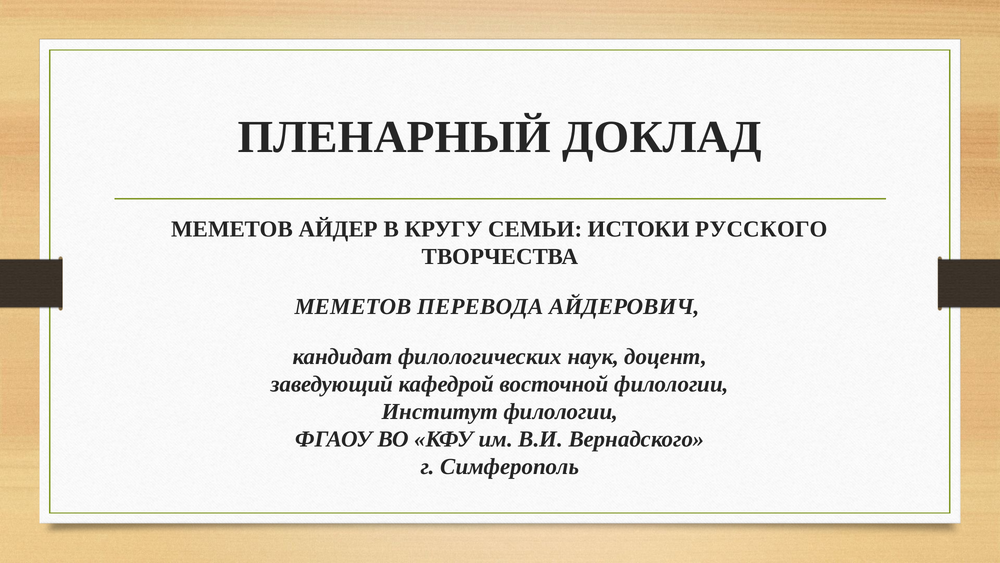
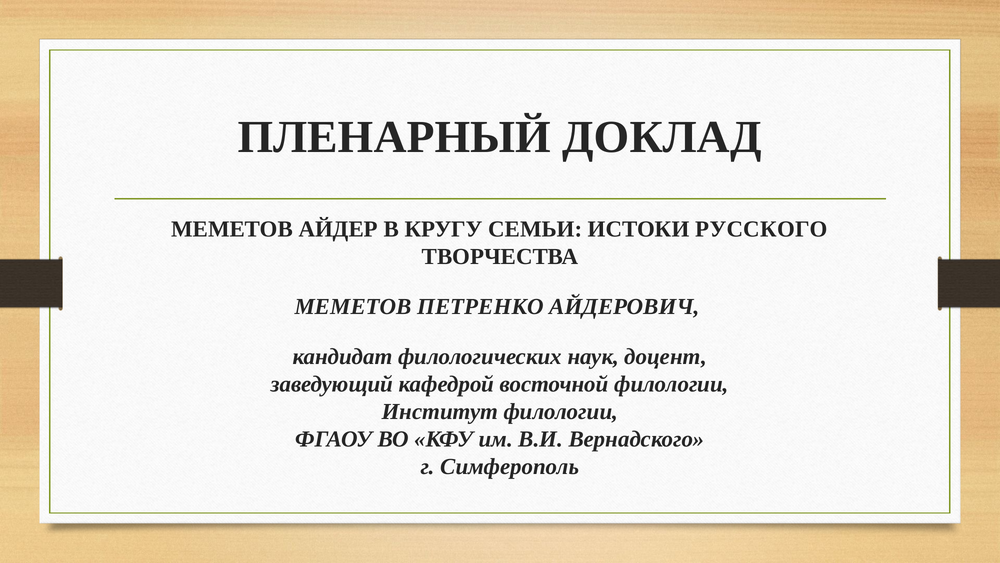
ПЕРЕВОДА: ПЕРЕВОДА -> ПЕТРЕНКО (481, 306)
